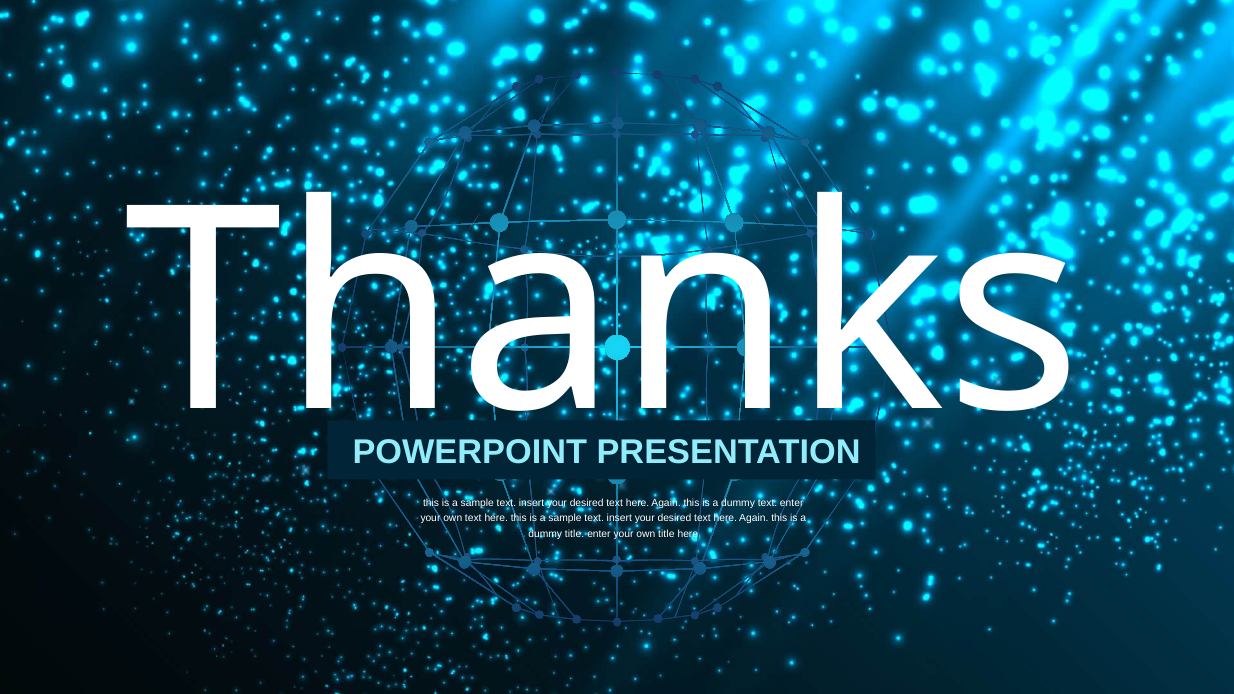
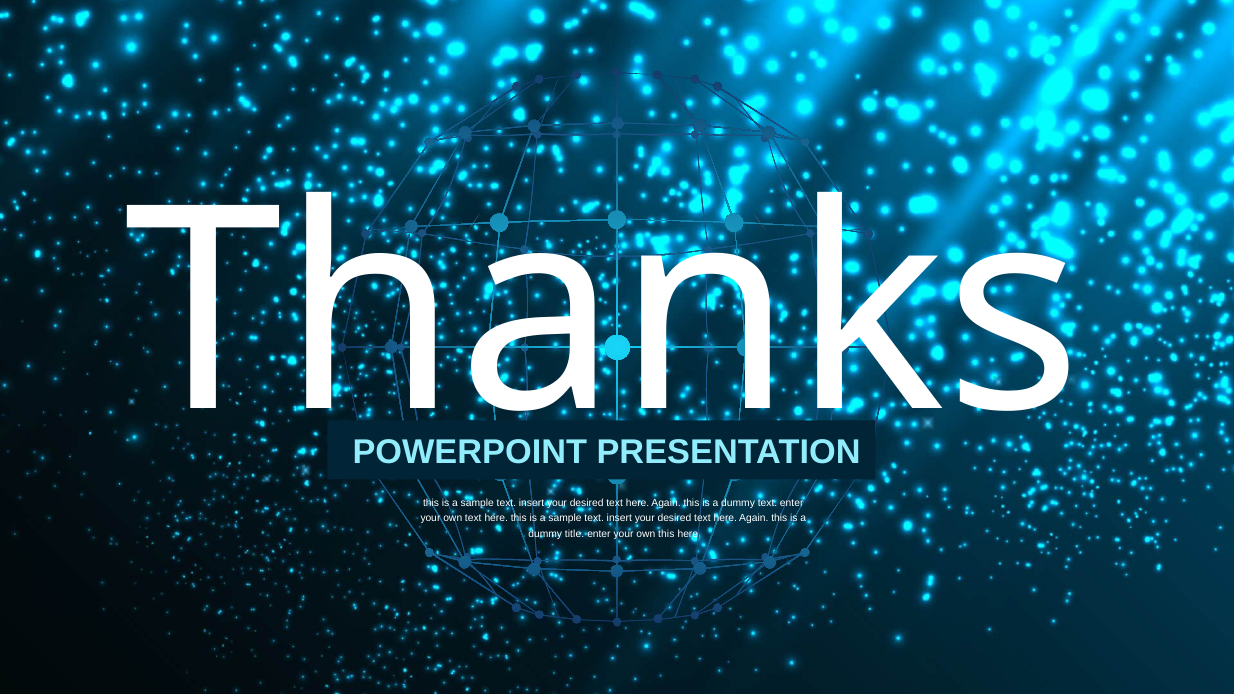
own title: title -> this (666, 534)
